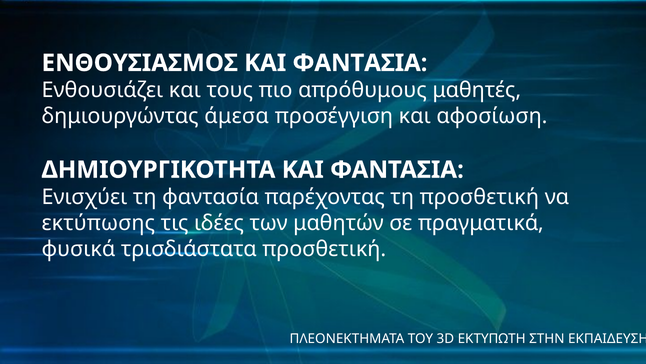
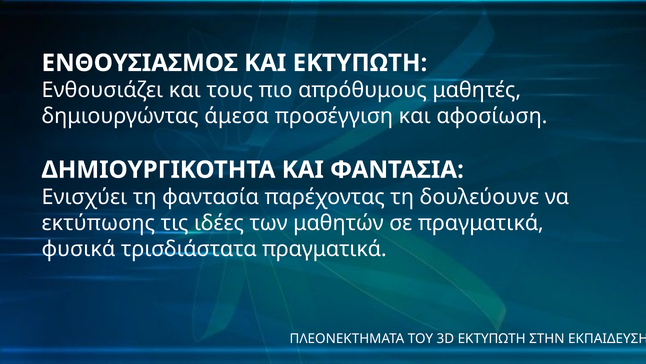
ΕΝΘΟΥΣΙΑΣΜΟΣ ΚΑΙ ΦΑΝΤΑΣΙΑ: ΦΑΝΤΑΣΙΑ -> ΕΚΤΥΠΩΤΗ (360, 63)
τη προσθετική: προσθετική -> δουλεύουνε (479, 197)
τρισδιάστατα προσθετική: προσθετική -> πραγματικά (324, 249)
